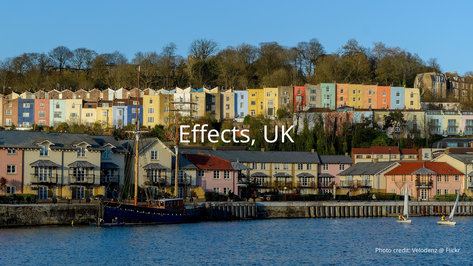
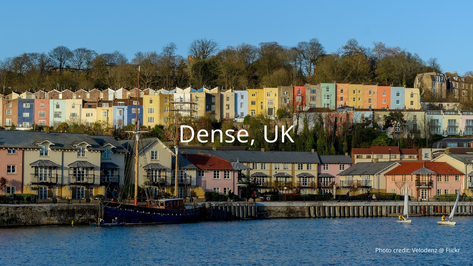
Effects: Effects -> Dense (217, 135)
